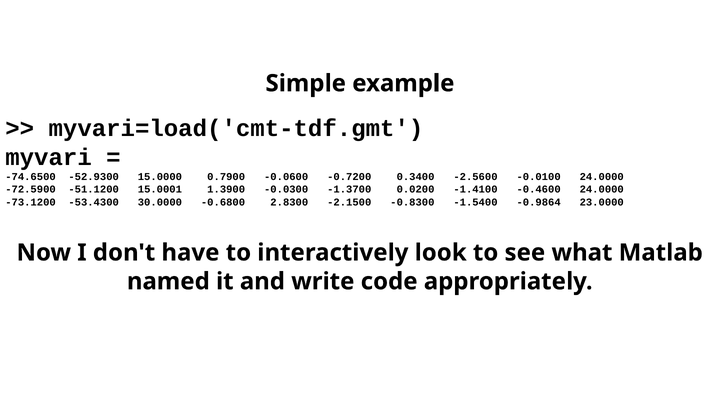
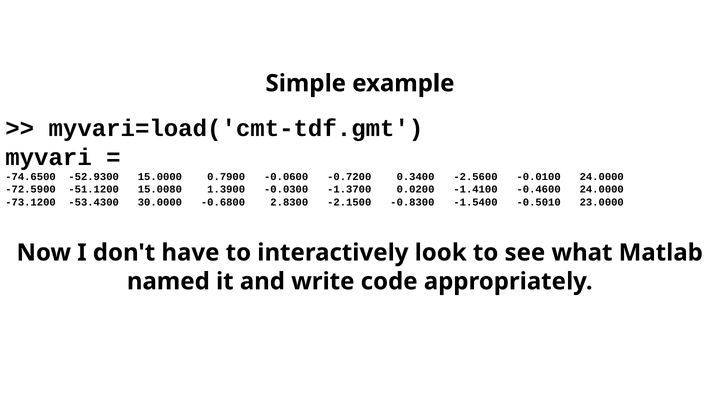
15.0001: 15.0001 -> 15.0080 (160, 190)
-0.9864: -0.9864 -> -0.5010 (539, 202)
